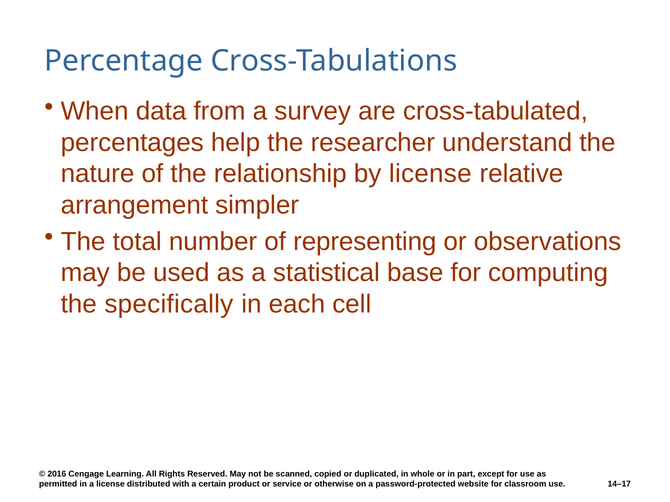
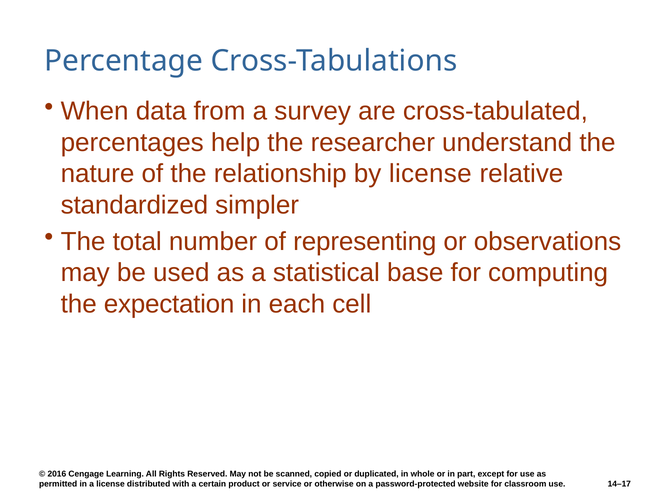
arrangement: arrangement -> standardized (134, 205)
specifically: specifically -> expectation (169, 304)
